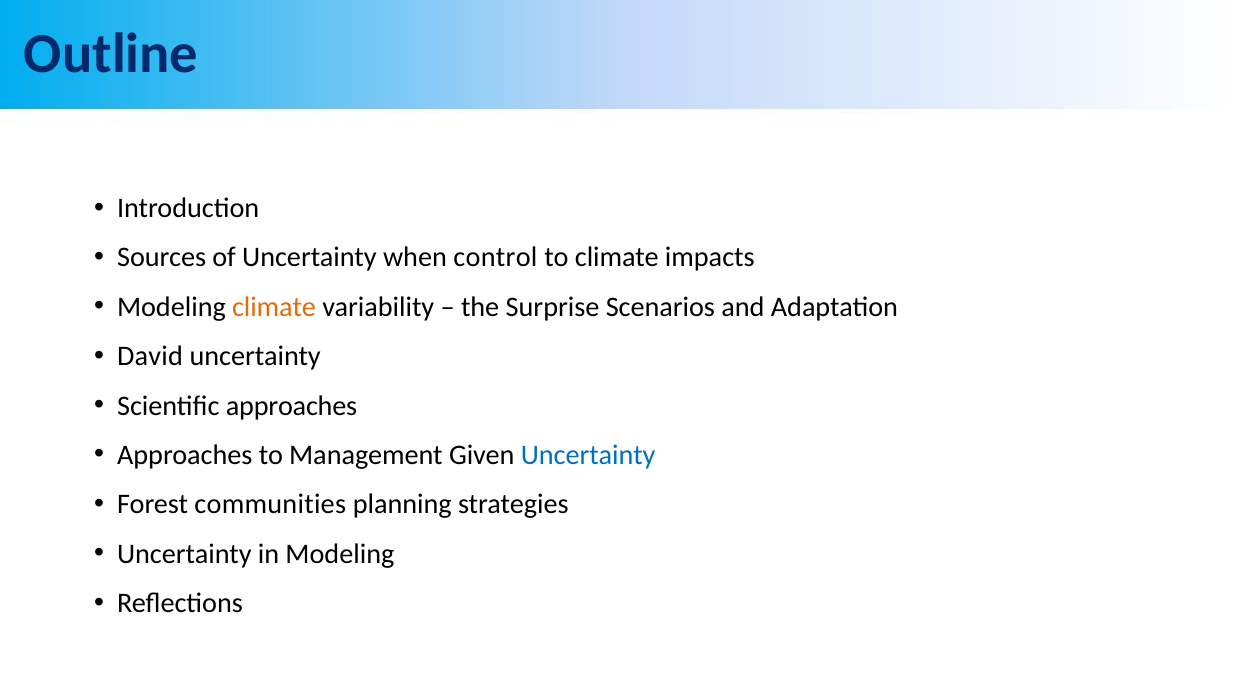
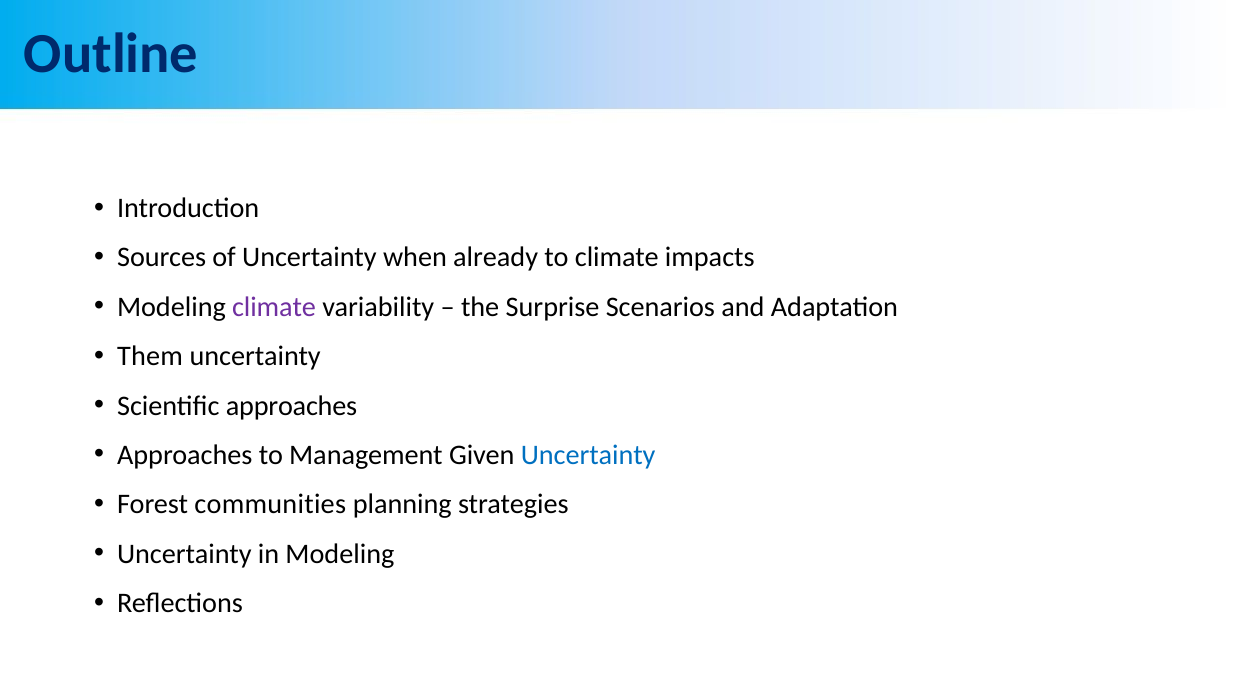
control: control -> already (496, 258)
climate colour: orange -> purple (274, 307)
David: David -> Them (150, 356)
